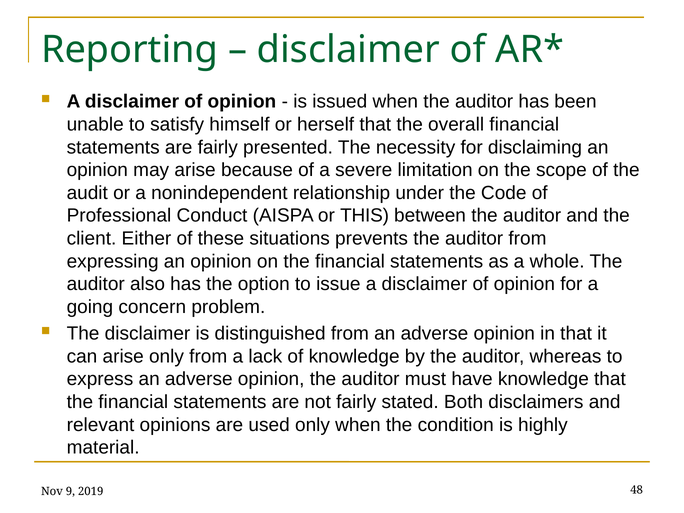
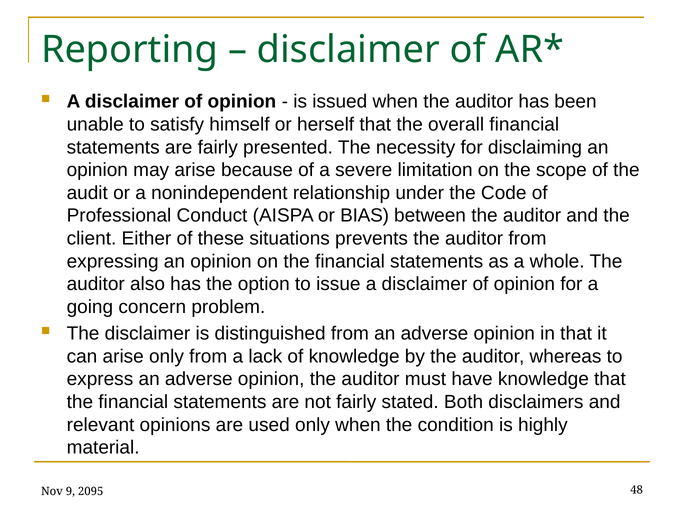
THIS: THIS -> BIAS (365, 216)
2019: 2019 -> 2095 (91, 492)
